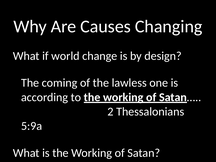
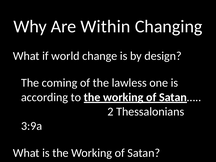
Causes: Causes -> Within (105, 26)
5:9a: 5:9a -> 3:9a (32, 126)
